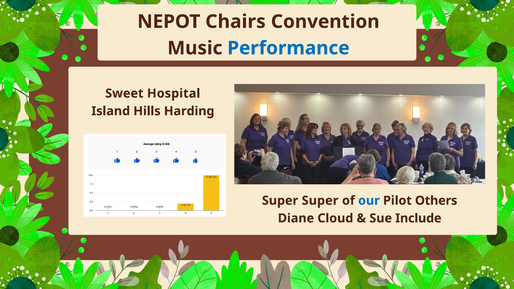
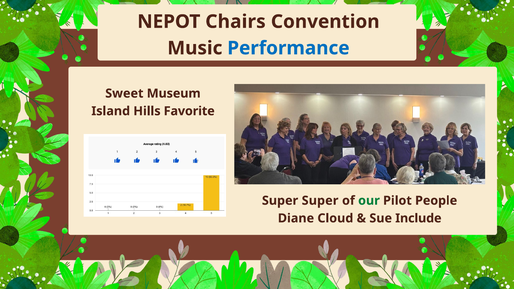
Hospital: Hospital -> Museum (174, 93)
Harding: Harding -> Favorite (189, 111)
our colour: blue -> green (369, 201)
Others: Others -> People (436, 201)
